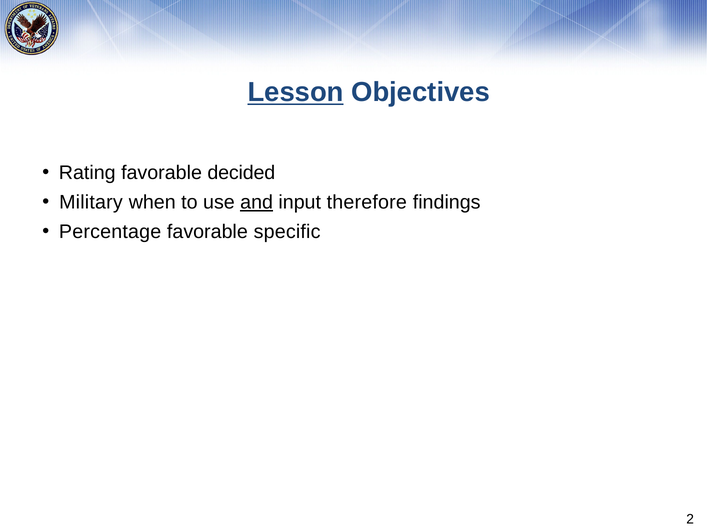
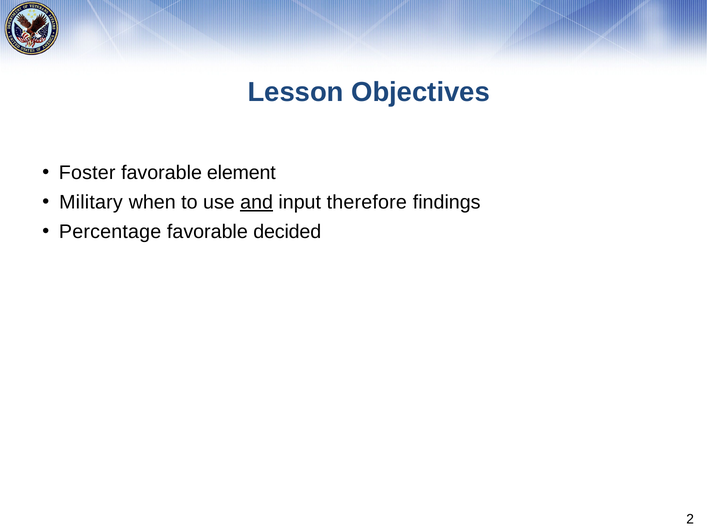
Lesson underline: present -> none (296, 92)
Rating: Rating -> Foster (87, 173)
decided: decided -> element (241, 173)
specific: specific -> decided (287, 232)
